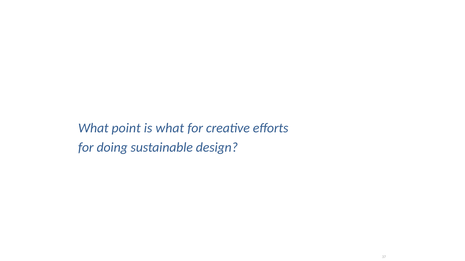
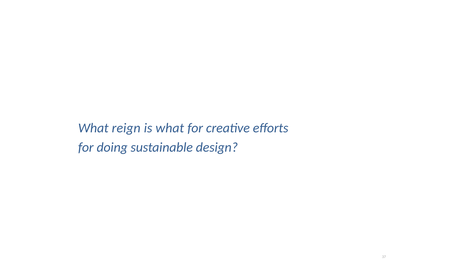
point: point -> reign (126, 128)
